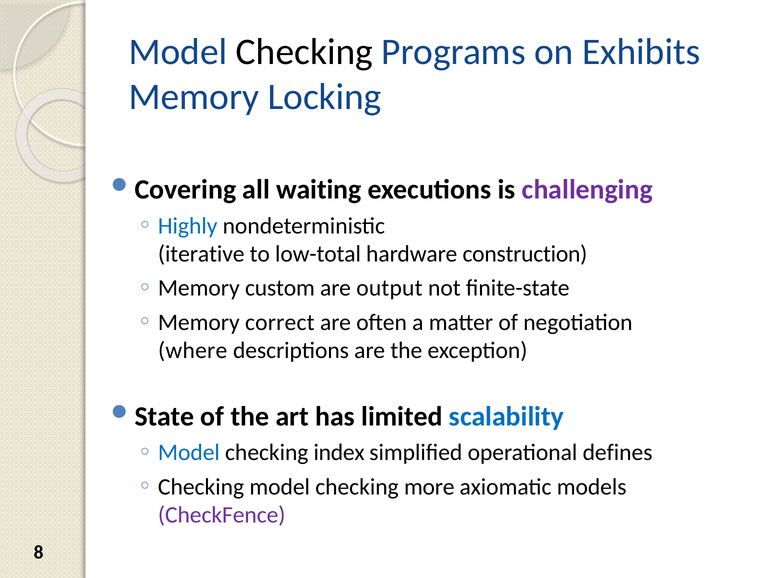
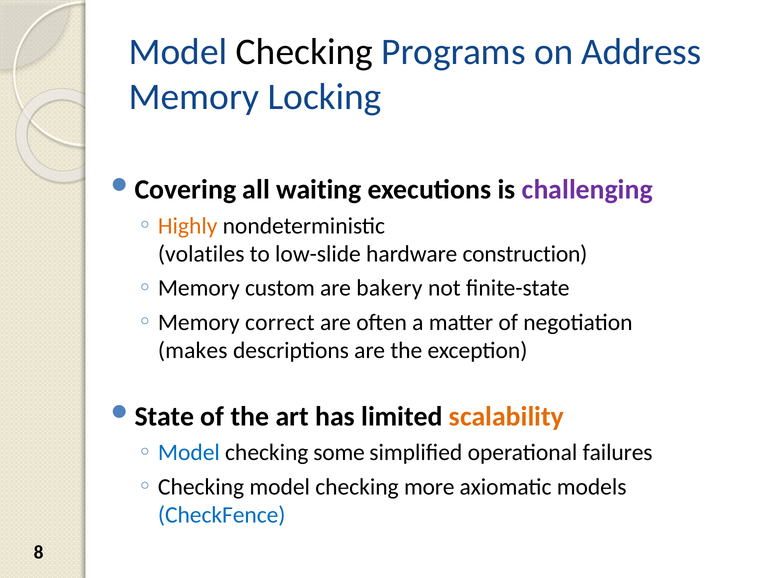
Exhibits: Exhibits -> Address (641, 52)
Highly colour: blue -> orange (188, 226)
iterative: iterative -> volatiles (201, 254)
low-total: low-total -> low-slide (318, 254)
output: output -> bakery (389, 288)
where: where -> makes (193, 351)
scalability colour: blue -> orange (507, 417)
index: index -> some (339, 453)
defines: defines -> failures (618, 453)
CheckFence colour: purple -> blue (222, 515)
